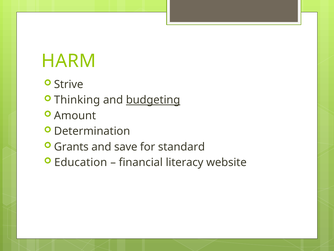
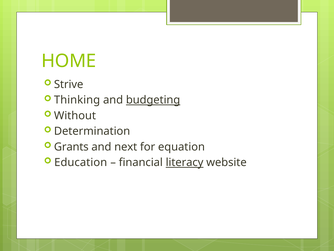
HARM: HARM -> HOME (69, 61)
Amount: Amount -> Without (75, 115)
save: save -> next (126, 147)
standard: standard -> equation (181, 147)
literacy underline: none -> present (185, 162)
